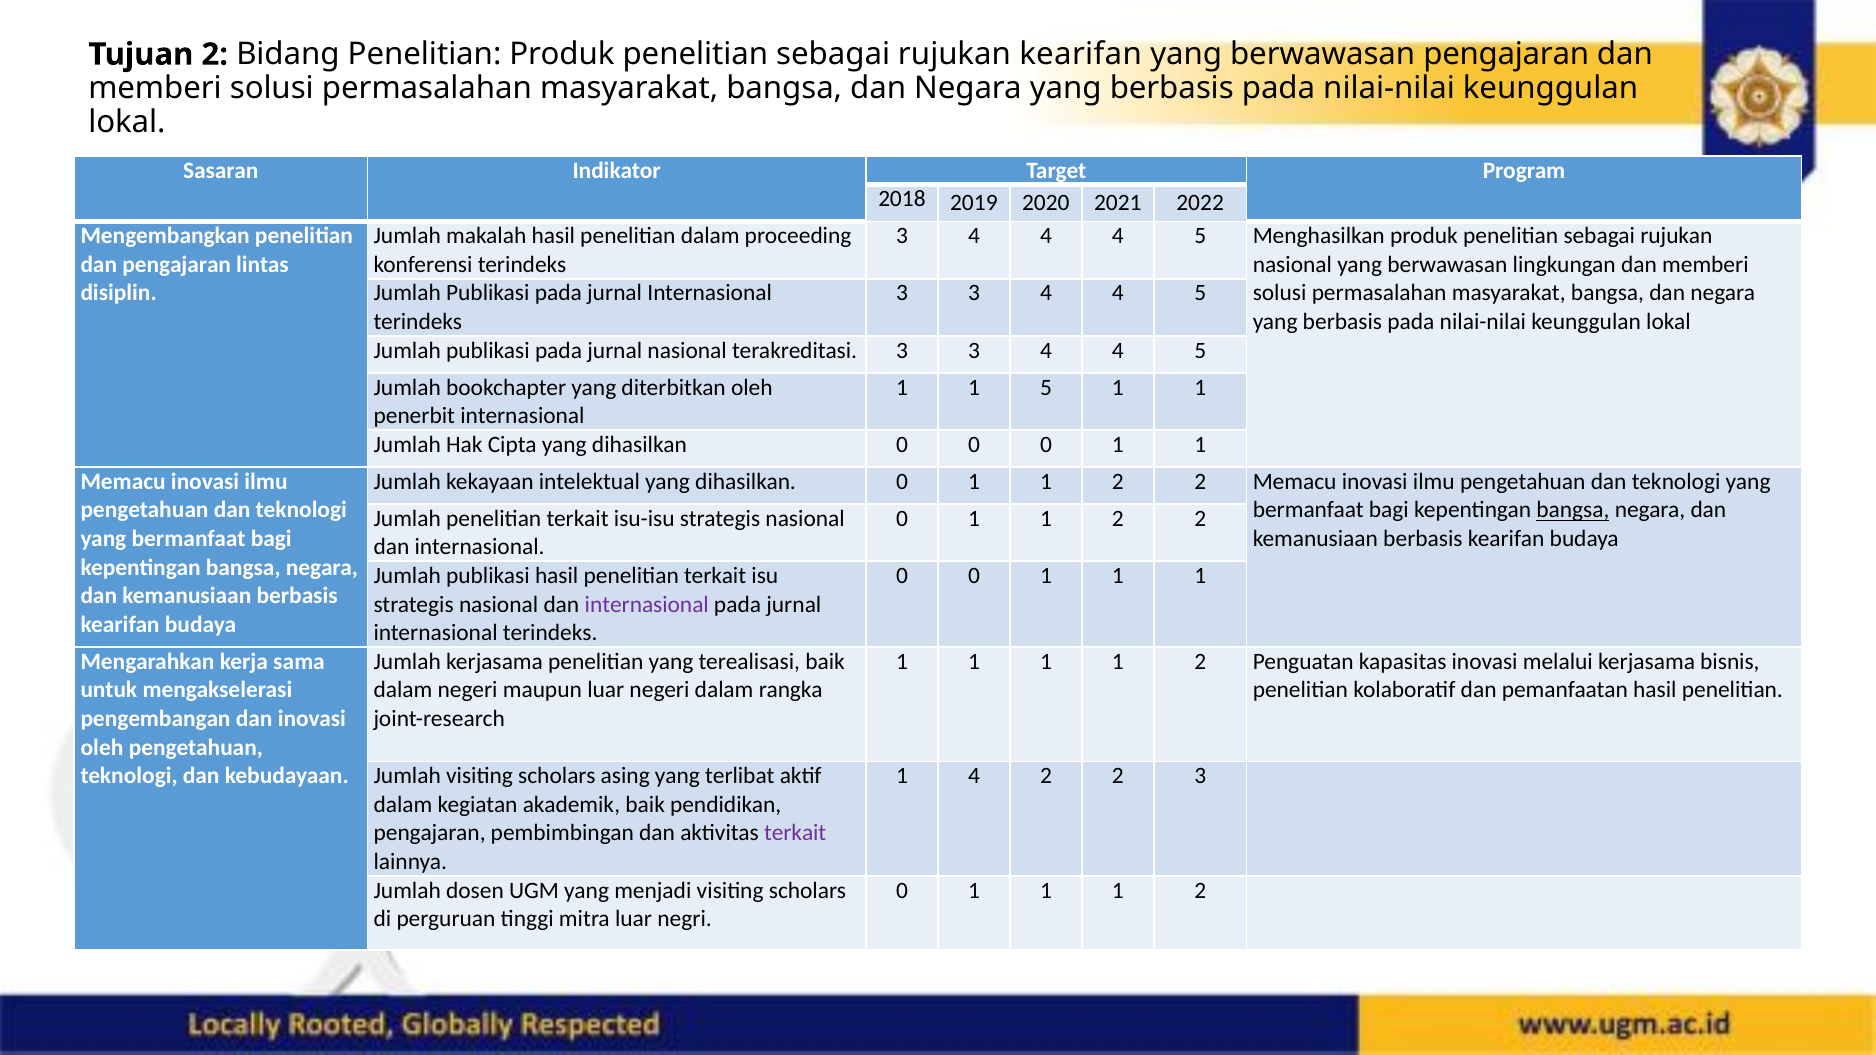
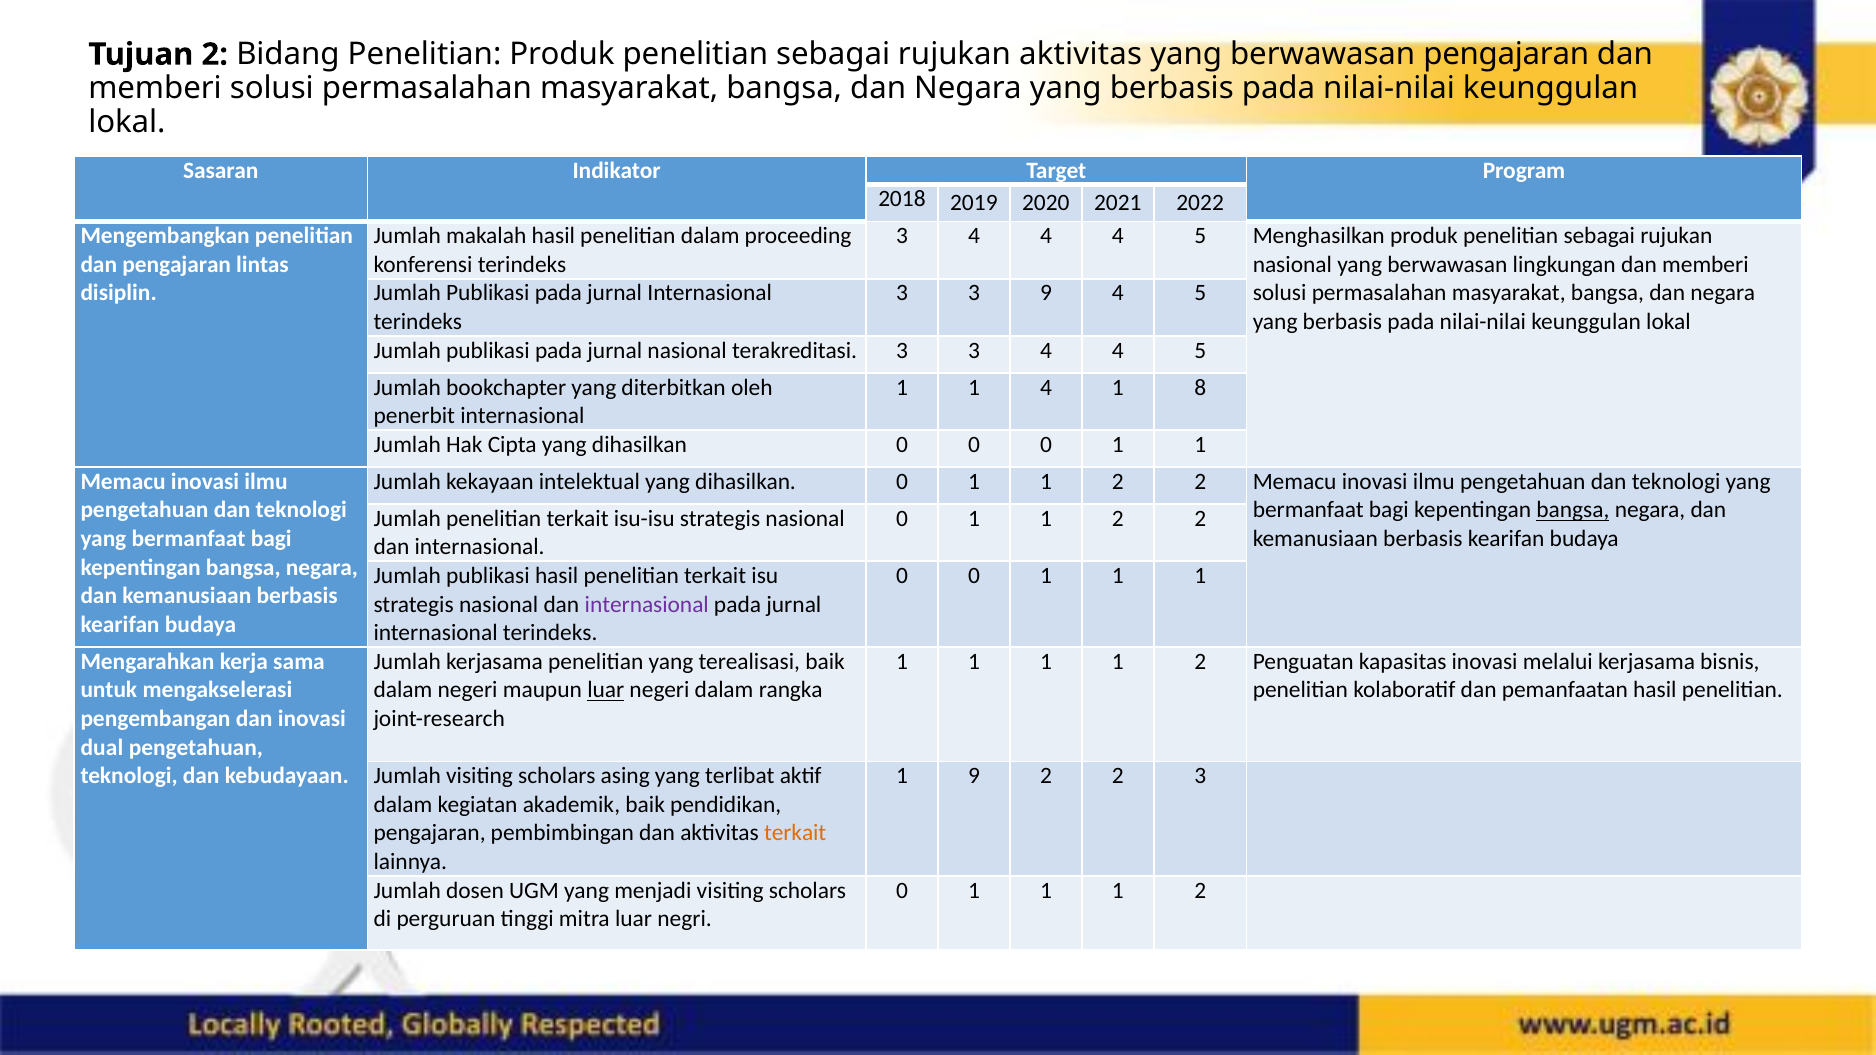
rujukan kearifan: kearifan -> aktivitas (1081, 54)
4: 4 -> 9 (1046, 293)
1 5: 5 -> 4 (1046, 387)
1: 1 -> 8 (1200, 387)
luar underline: none -> present (606, 690)
oleh: oleh -> dual (102, 747)
1 4: 4 -> 9 (974, 776)
terkait colour: purple -> orange (795, 833)
